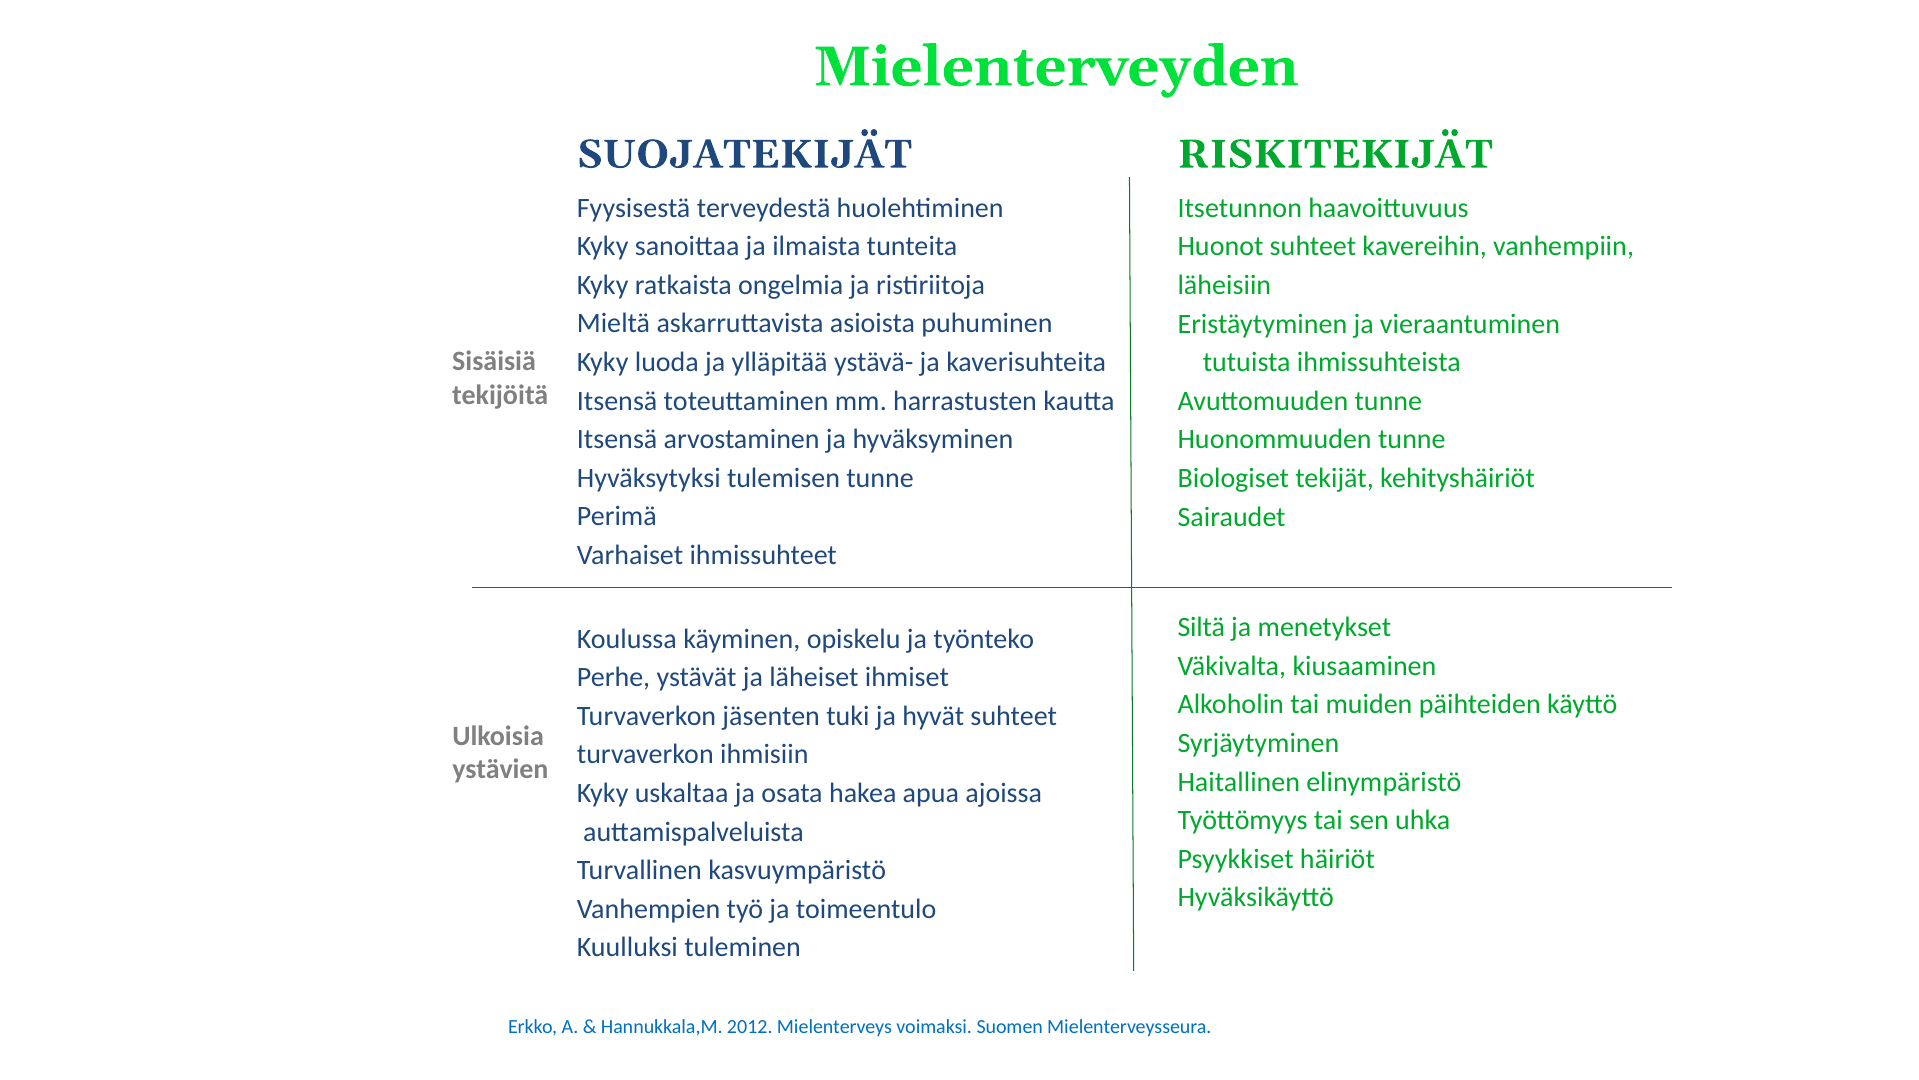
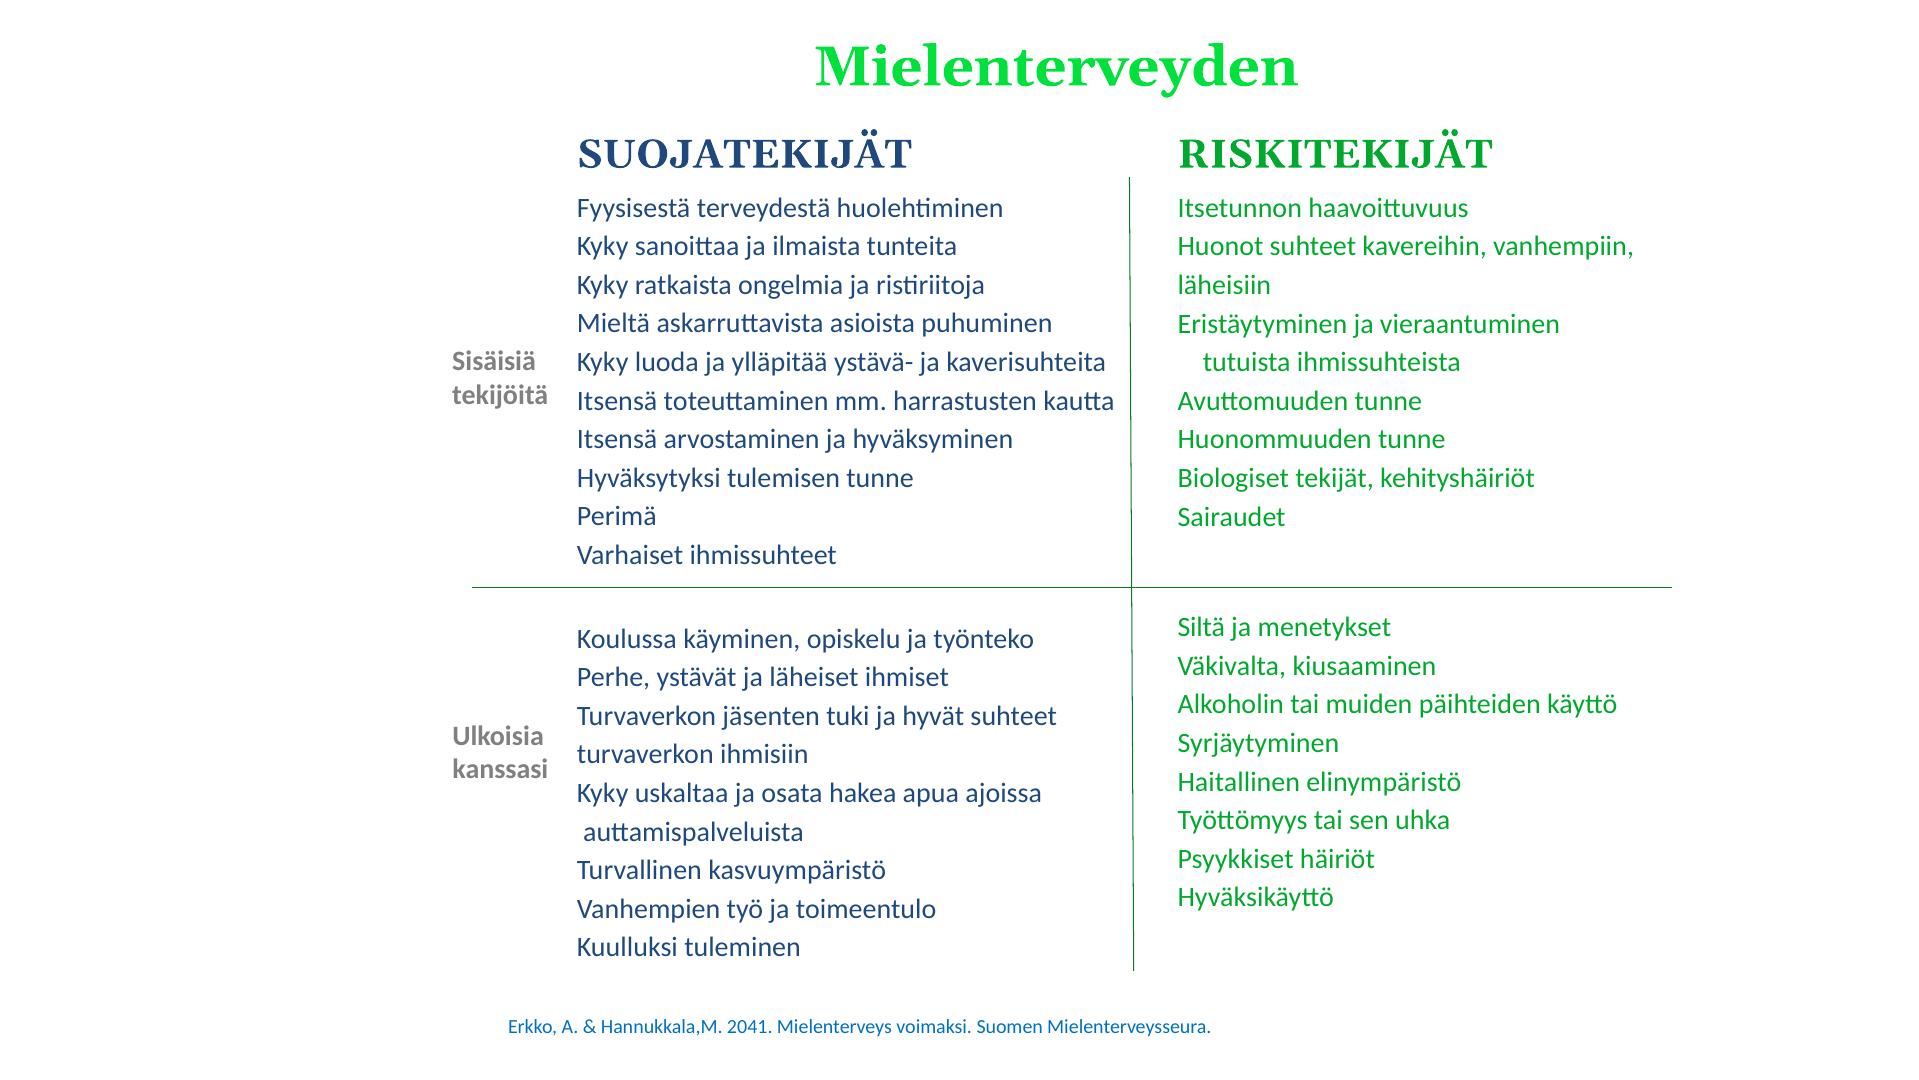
ystävien: ystävien -> kanssasi (500, 769)
2012: 2012 -> 2041 (750, 1027)
